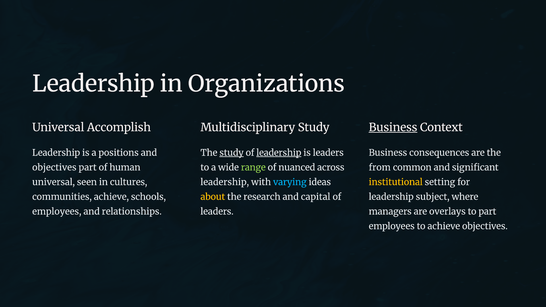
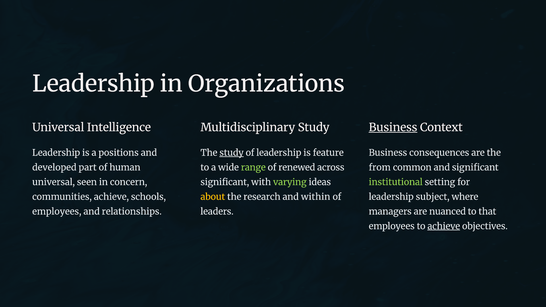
Accomplish: Accomplish -> Intelligence (119, 128)
leadership underline: present -> none (279, 153)
is leaders: leaders -> feature (328, 153)
objectives: objectives -> developed (54, 168)
nuanced: nuanced -> renewed (297, 168)
cultures: cultures -> concern (129, 182)
leadership: leadership -> significant (225, 182)
varying colour: light blue -> light green (290, 182)
institutional colour: yellow -> light green (396, 182)
capital: capital -> within (316, 197)
overlays: overlays -> nuanced (447, 212)
to part: part -> that (487, 212)
achieve underline: none -> present (444, 226)
